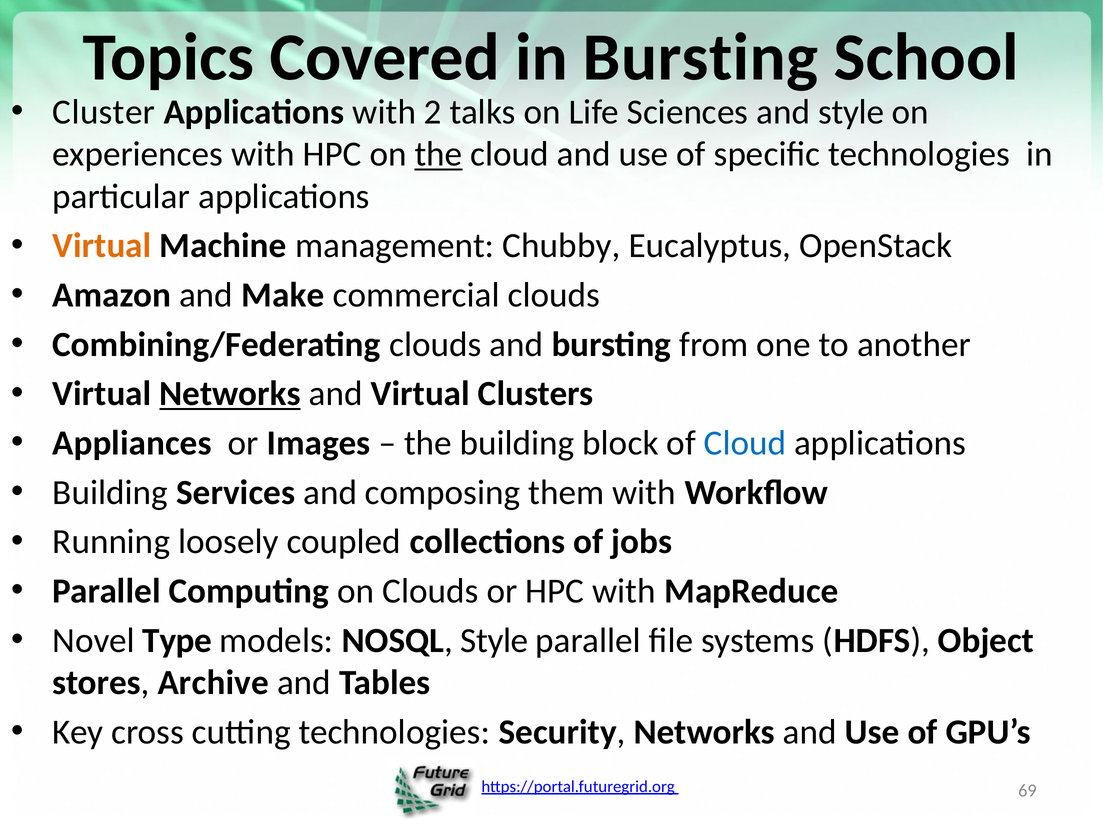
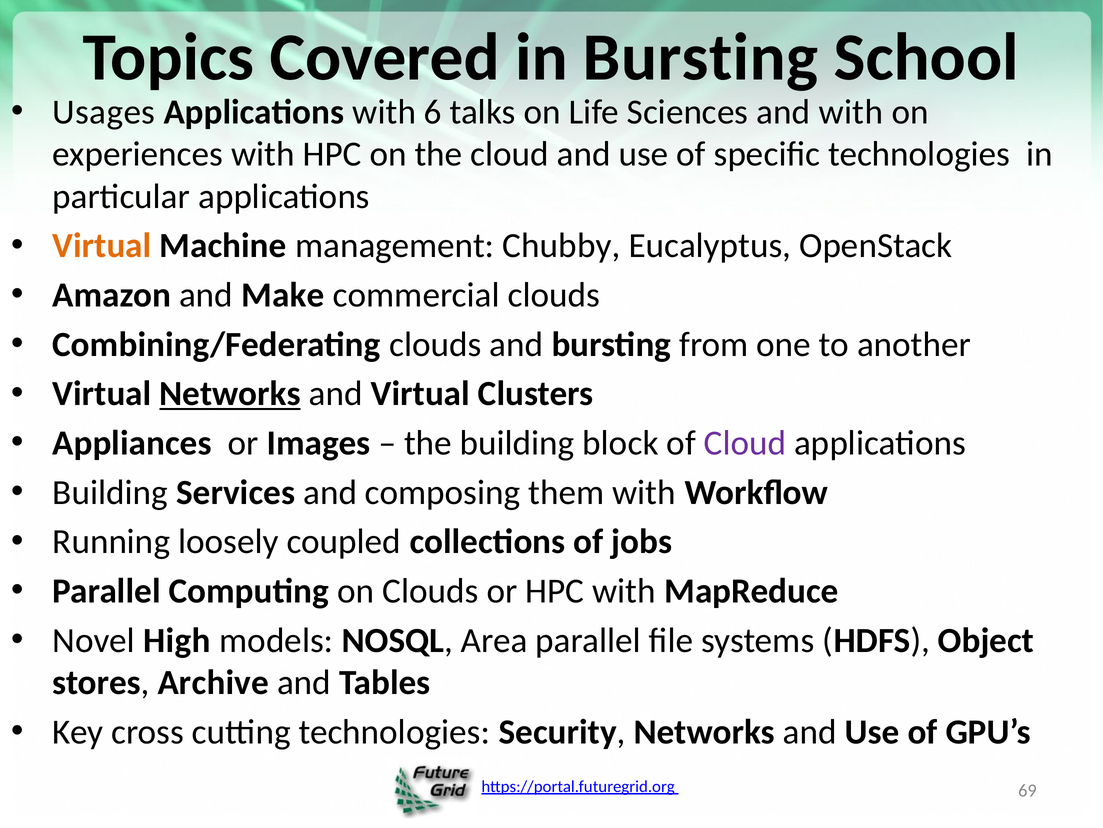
Cluster: Cluster -> Usages (104, 112)
2: 2 -> 6 (433, 112)
and style: style -> with (851, 112)
the underline: present -> none (438, 154)
Cloud colour: blue -> purple (745, 443)
Type: Type -> High (177, 640)
NOSQL Style: Style -> Area (494, 640)
